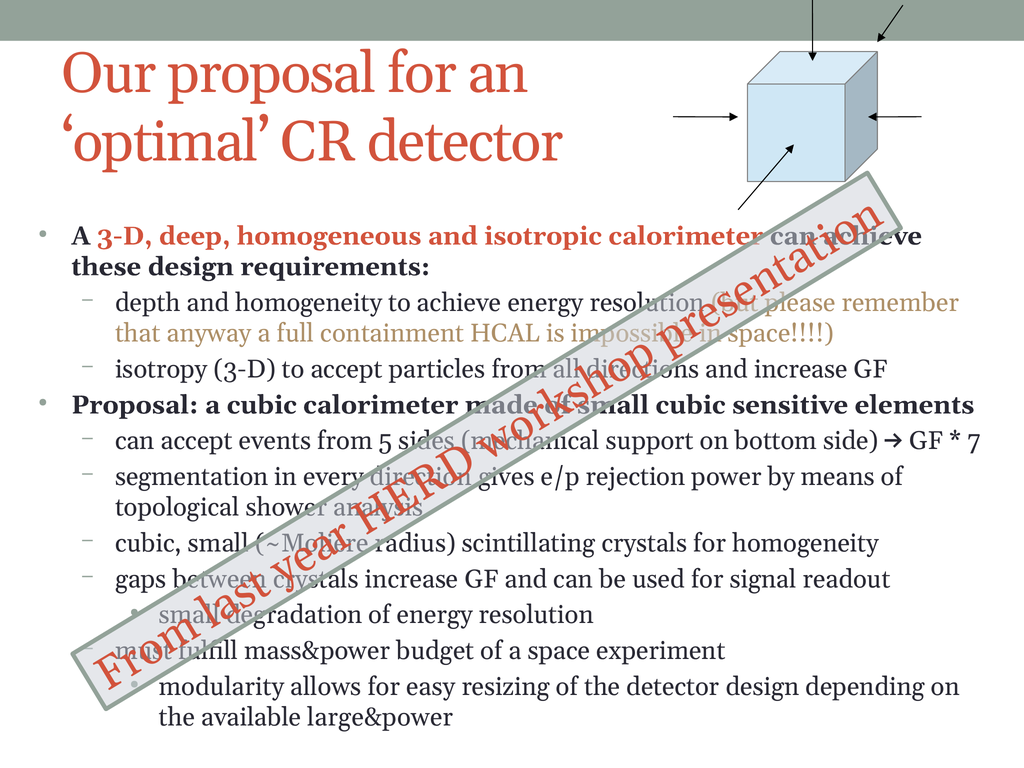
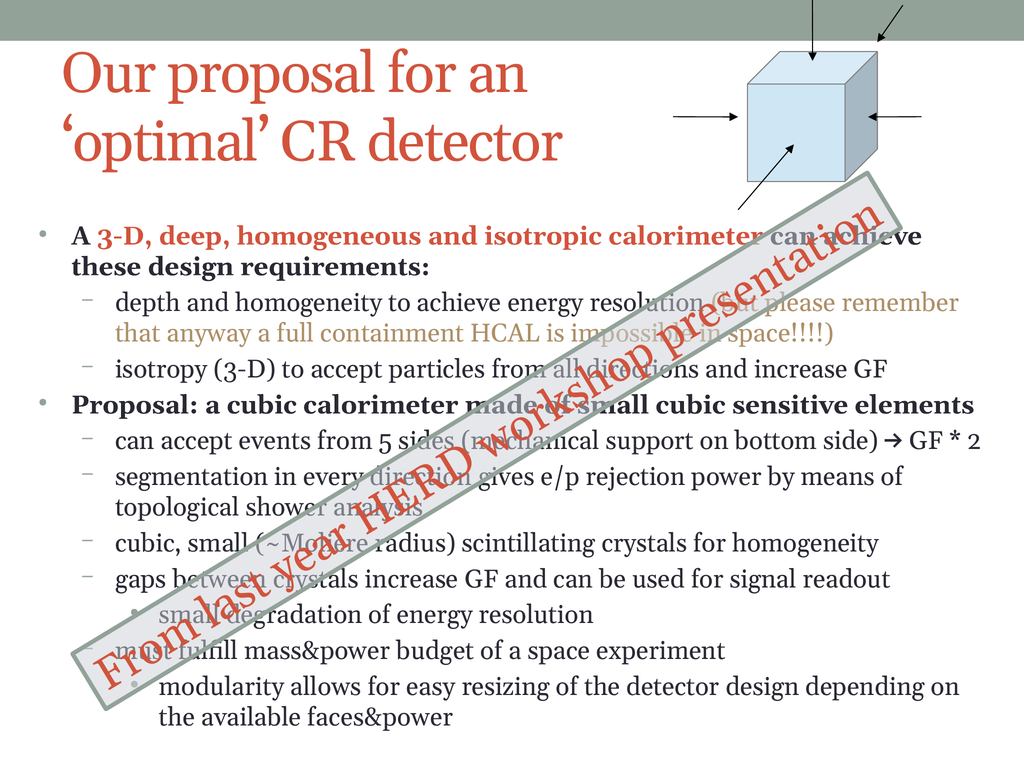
7: 7 -> 2 (974, 441)
large&power: large&power -> faces&power (380, 717)
